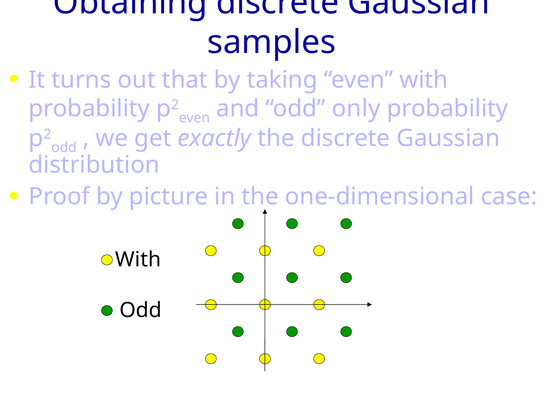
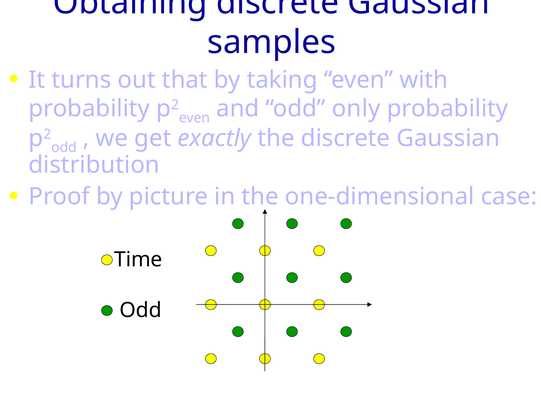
With: With -> Time (138, 260)
